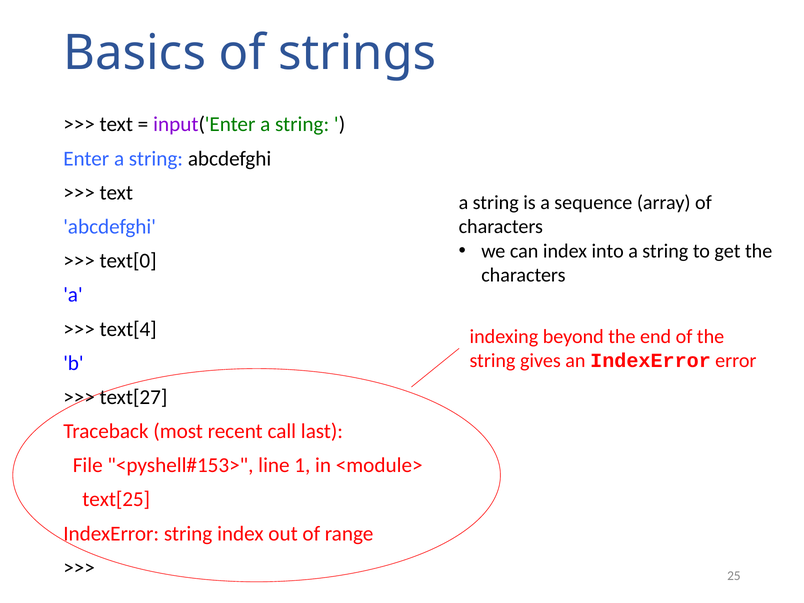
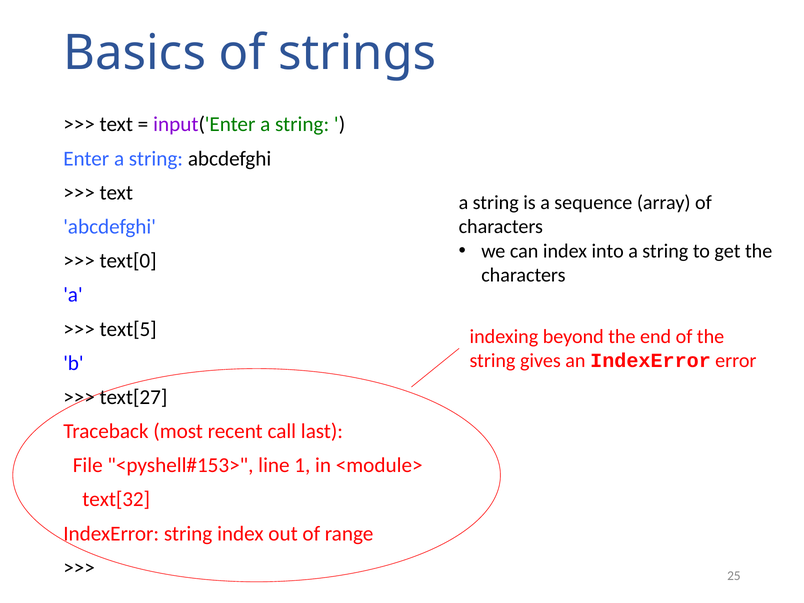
text[4: text[4 -> text[5 (128, 329)
text[25: text[25 -> text[32 (116, 499)
